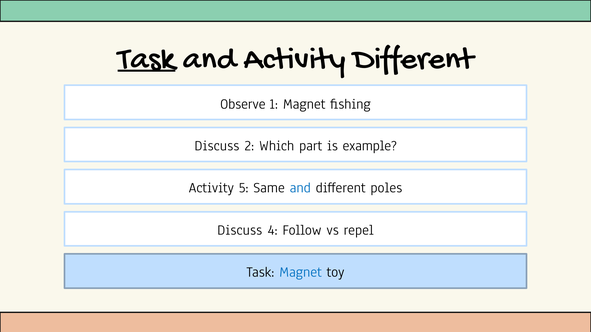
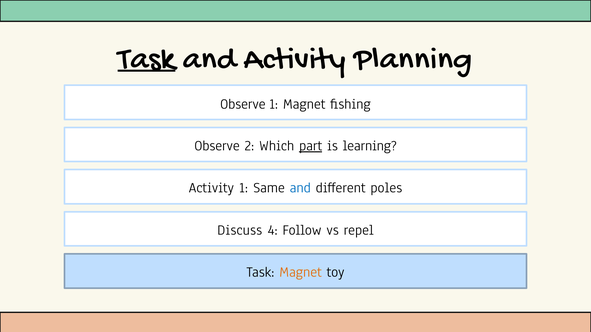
Activity Different: Different -> Planning (413, 57)
Discuss: Discuss -> Observe (217, 146)
part underline: none -> present (311, 146)
example: example -> learning (370, 146)
Activity 5: 5 -> 1 (244, 188)
Magnet colour: blue -> orange (301, 272)
